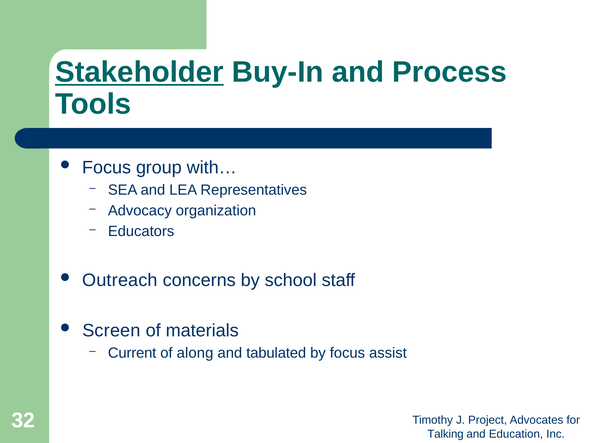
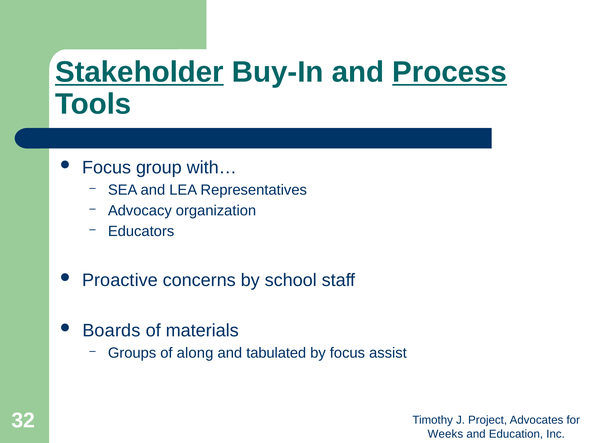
Process underline: none -> present (450, 72)
Outreach: Outreach -> Proactive (120, 280)
Screen: Screen -> Boards (111, 330)
Current: Current -> Groups (132, 353)
Talking: Talking -> Weeks (445, 433)
